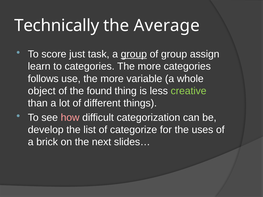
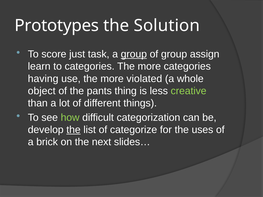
Technically: Technically -> Prototypes (57, 26)
Average: Average -> Solution (167, 26)
follows: follows -> having (43, 79)
variable: variable -> violated (144, 79)
found: found -> pants (99, 91)
how colour: pink -> light green (70, 118)
the underline: none -> present (73, 130)
